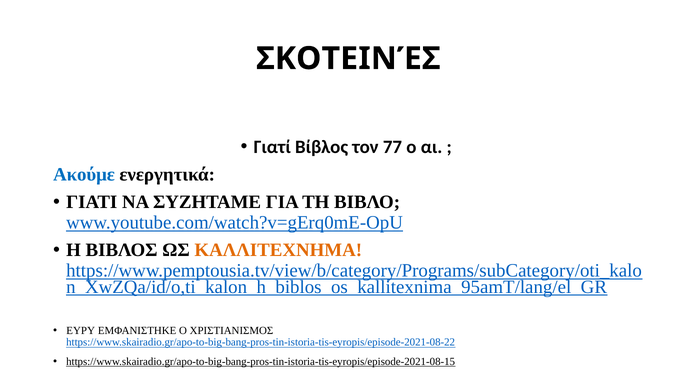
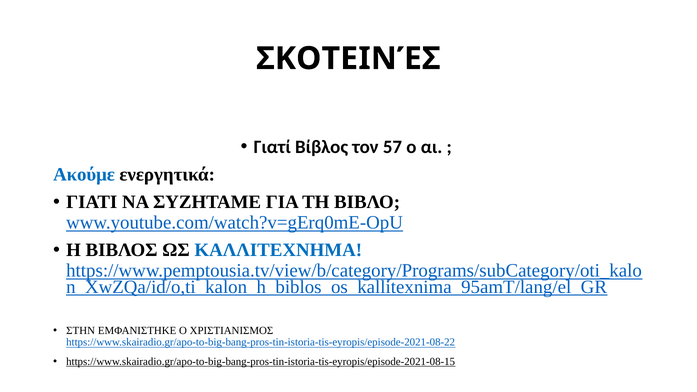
77: 77 -> 57 (392, 147)
ΚΑΛΛΙΤΕΧΝΗΜΑ colour: orange -> blue (278, 250)
ΕΥΡΥ: ΕΥΡΥ -> ΣΤΗΝ (81, 331)
